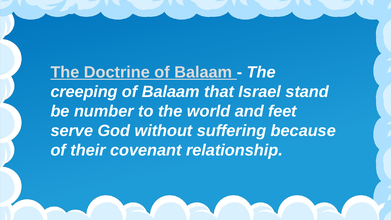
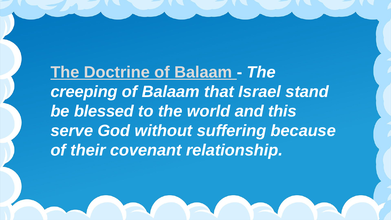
number: number -> blessed (104, 111)
feet: feet -> this (282, 111)
